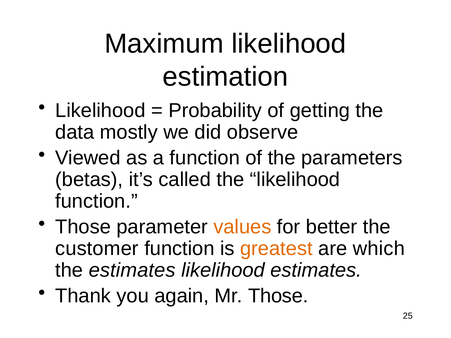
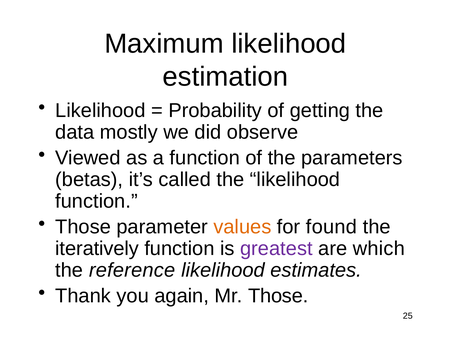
better: better -> found (331, 227)
customer: customer -> iteratively (97, 249)
greatest colour: orange -> purple (276, 249)
the estimates: estimates -> reference (132, 270)
